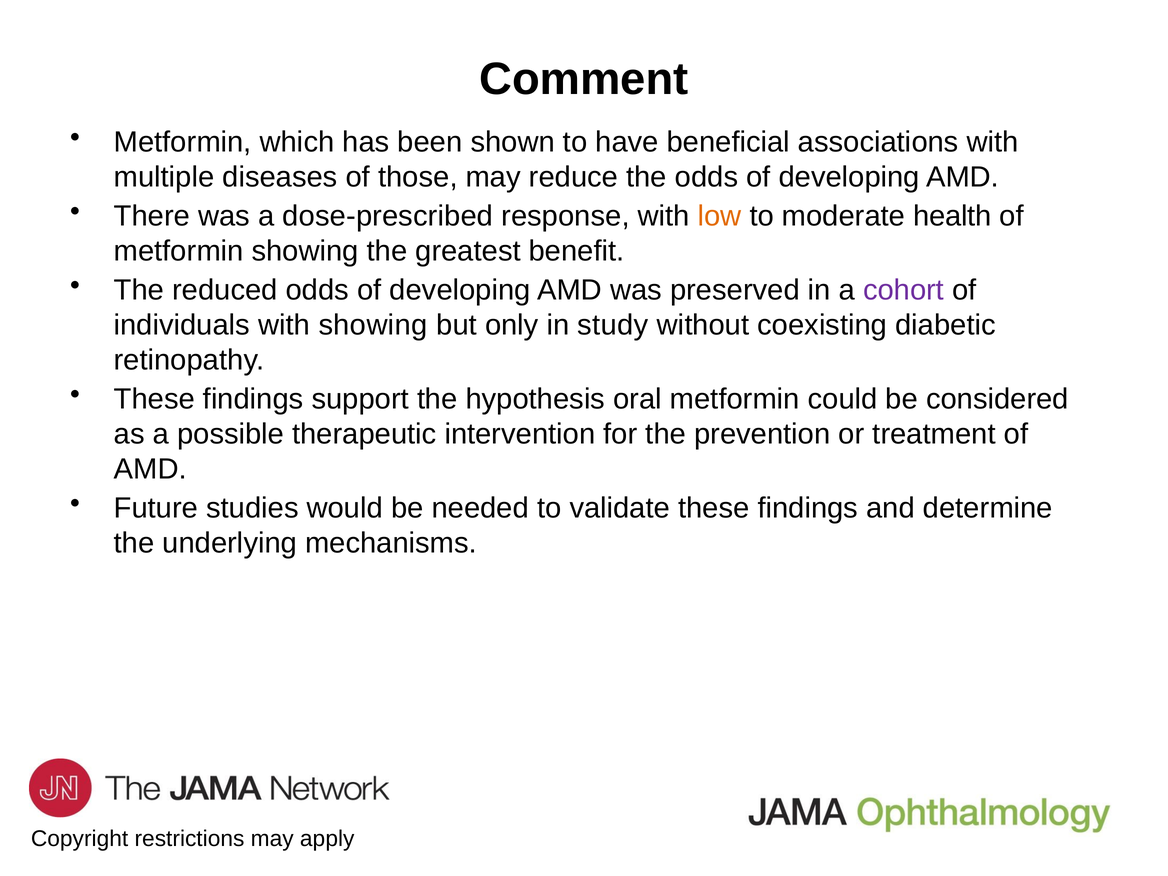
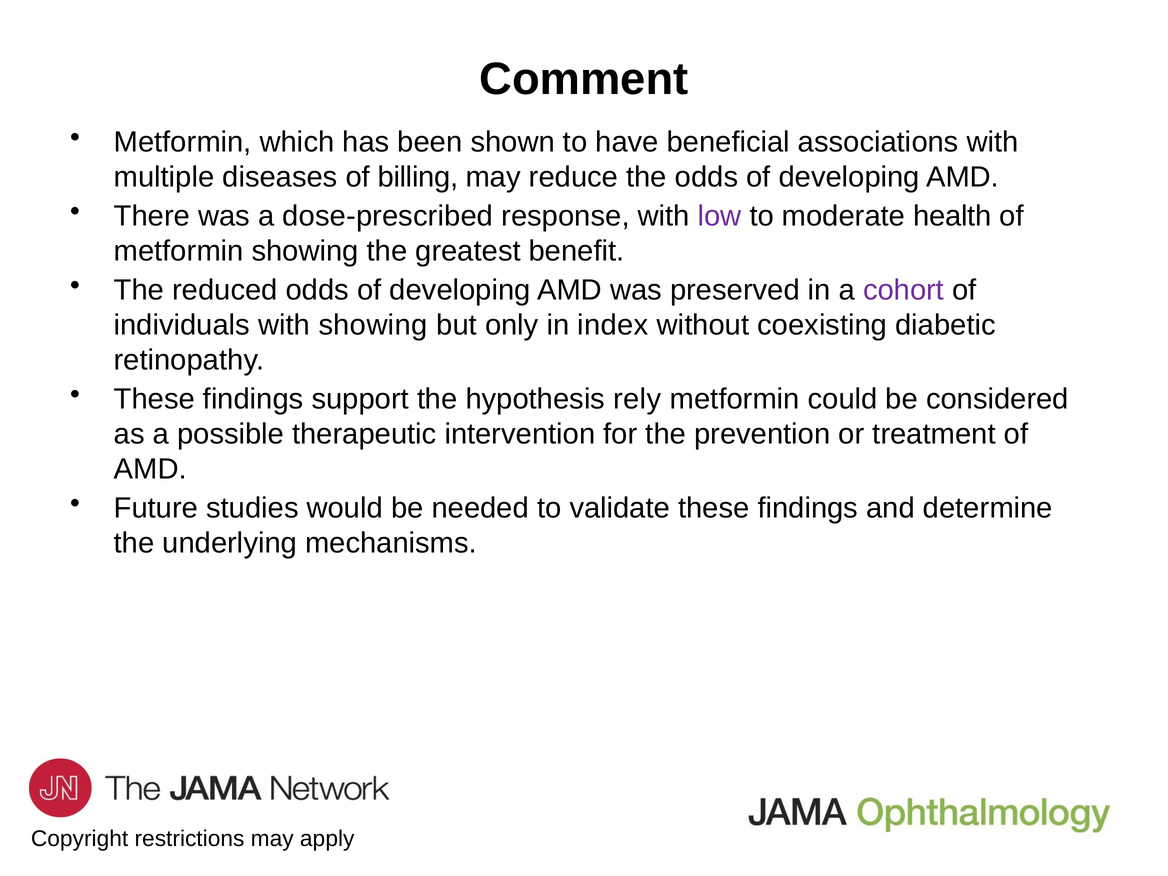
those: those -> billing (418, 177)
low colour: orange -> purple (719, 216)
study: study -> index (613, 325)
oral: oral -> rely (637, 399)
